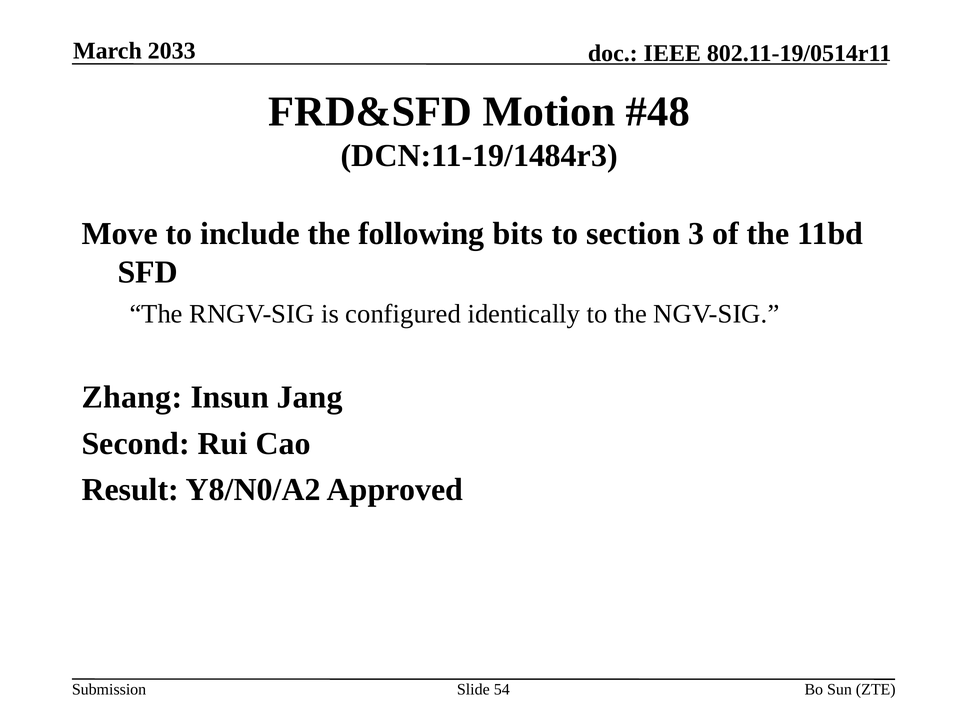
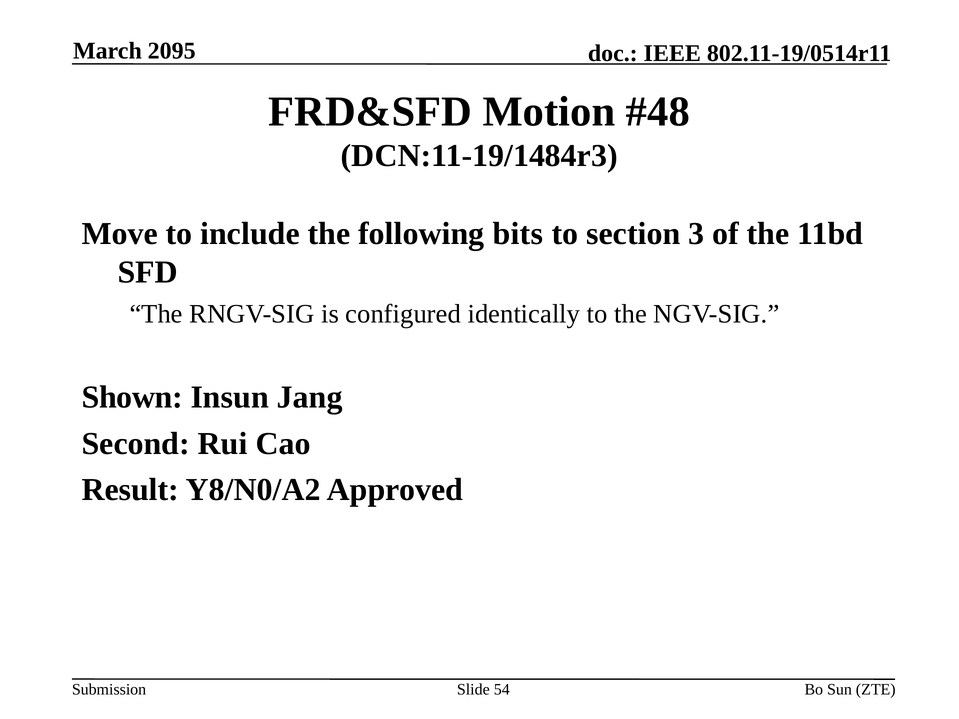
2033: 2033 -> 2095 (172, 51)
Zhang: Zhang -> Shown (132, 397)
